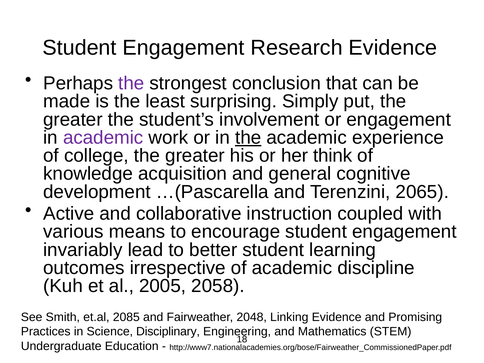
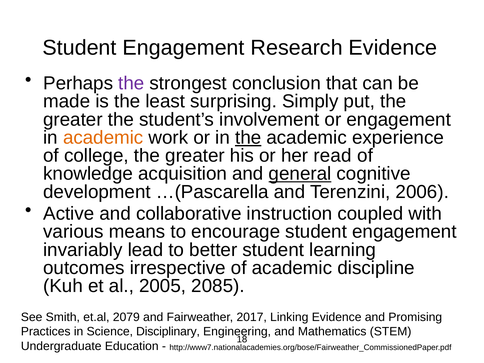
academic colour: purple -> orange (103, 138)
think: think -> read (333, 156)
general underline: none -> present (300, 174)
2065: 2065 -> 2006 (422, 192)
2058: 2058 -> 2085 (218, 286)
2085: 2085 -> 2079 (126, 317)
2048: 2048 -> 2017 (252, 317)
